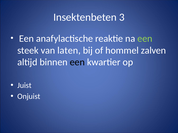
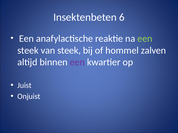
3: 3 -> 6 (122, 17)
van laten: laten -> steek (69, 51)
een colour: black -> purple (77, 62)
